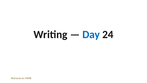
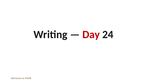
Day colour: blue -> red (91, 34)
